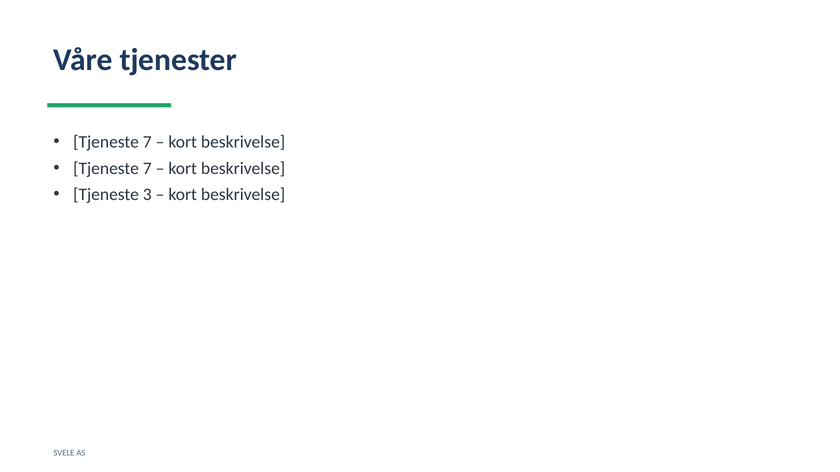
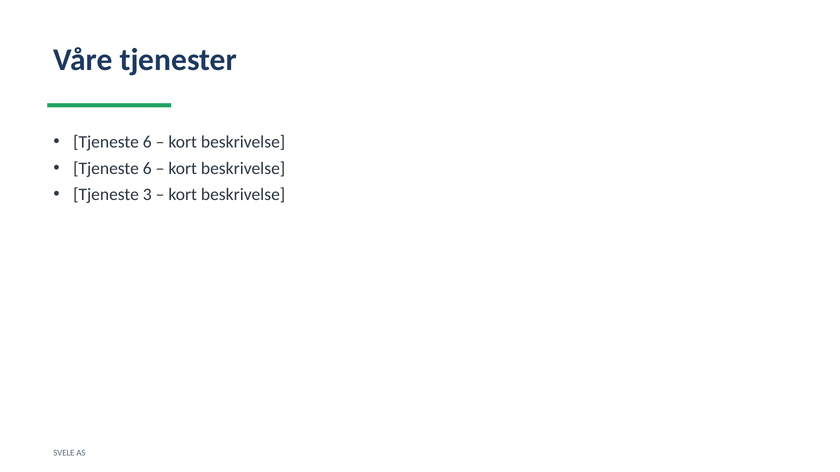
7: 7 -> 6 (147, 142)
7: 7 -> 6 (147, 169)
